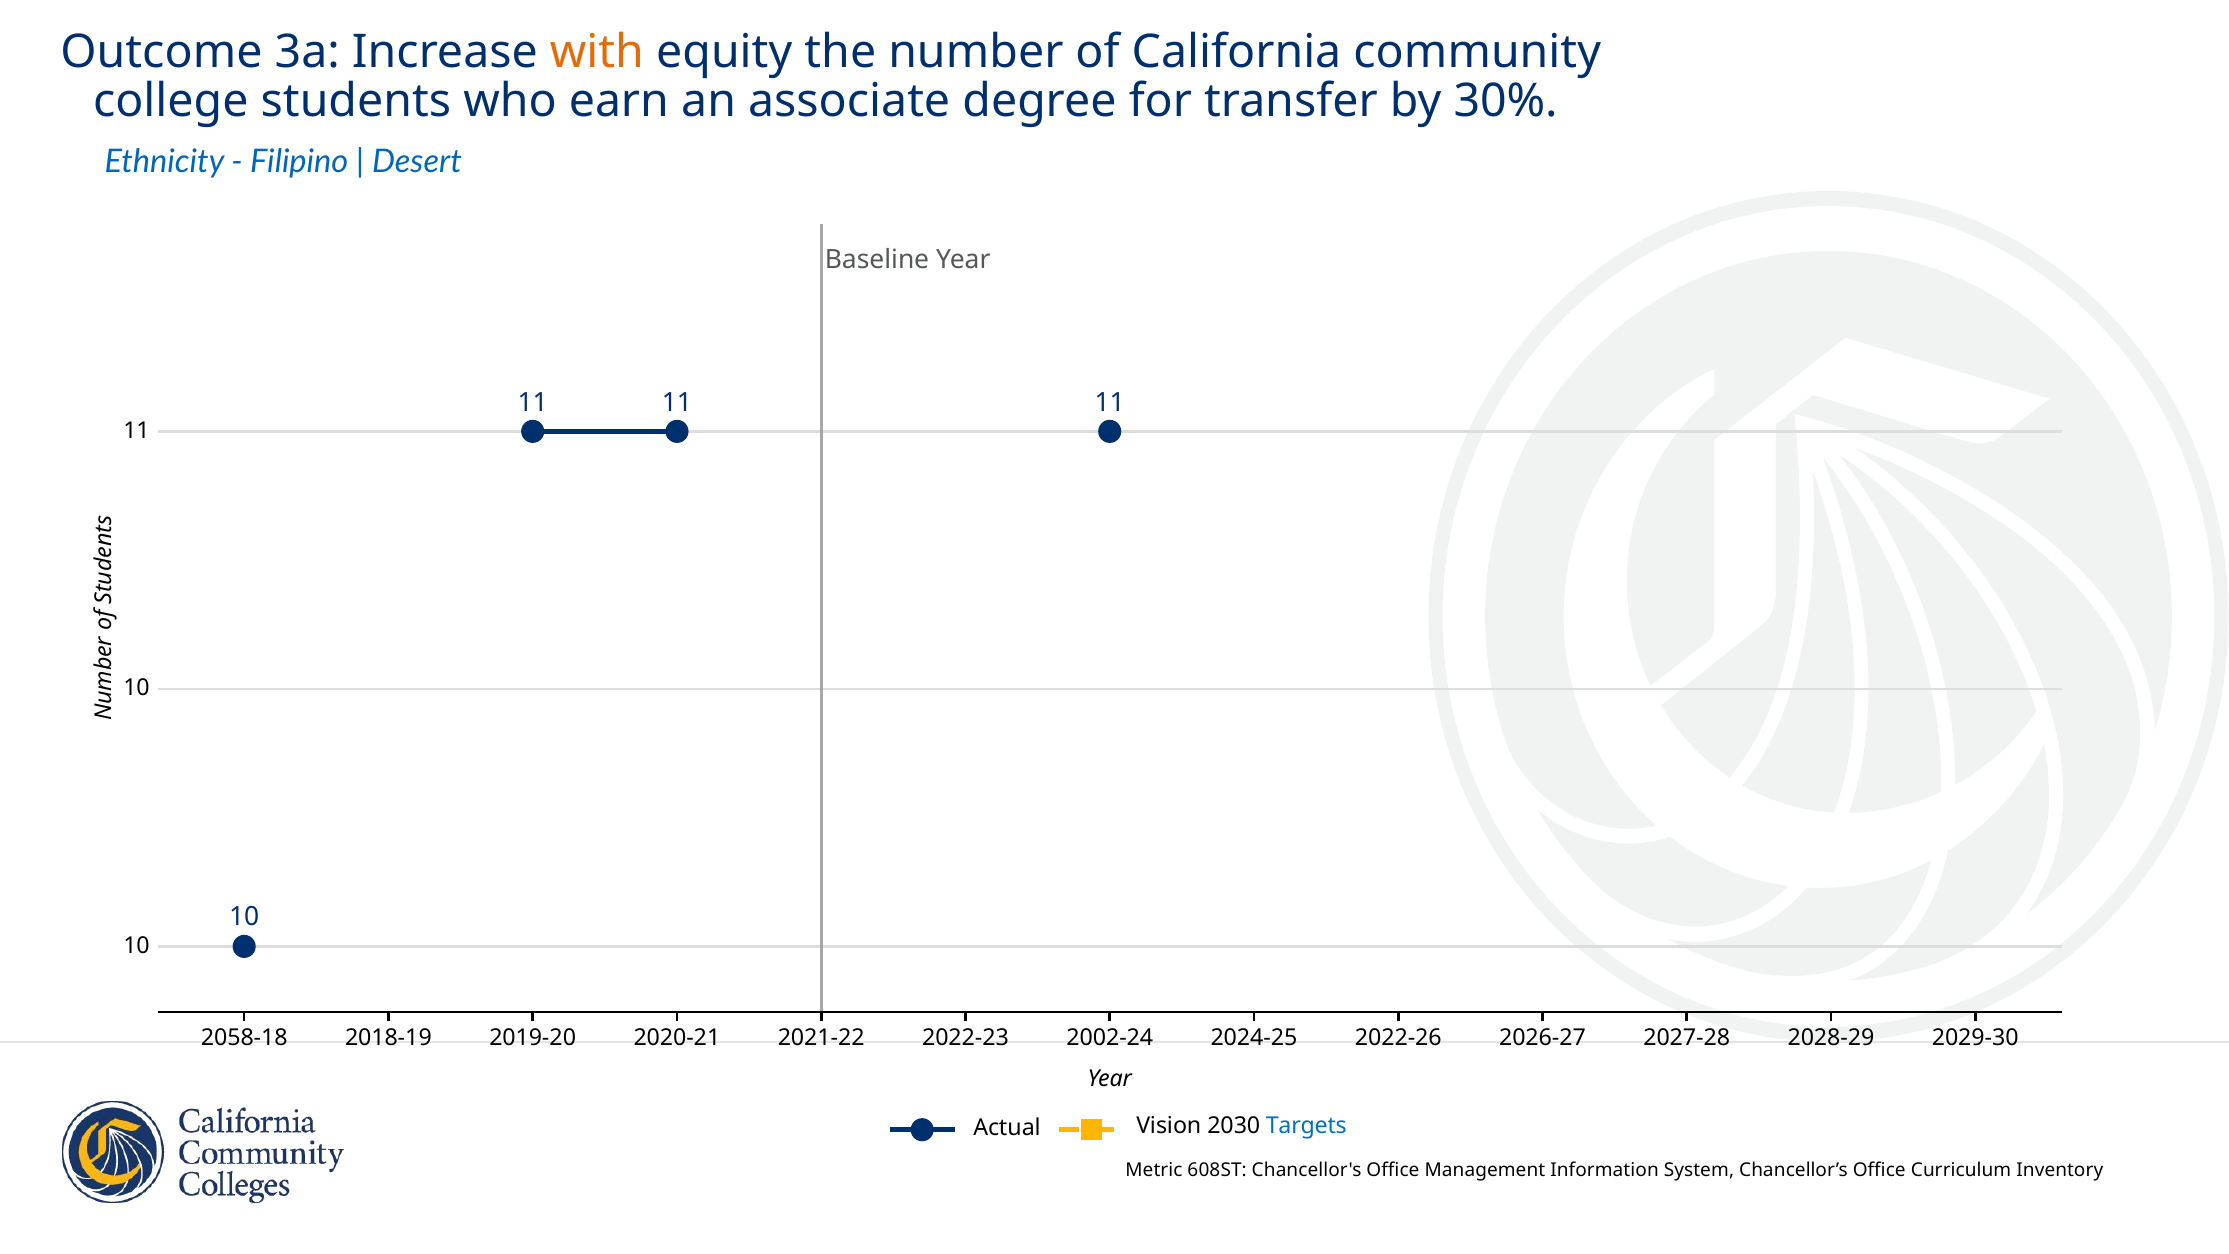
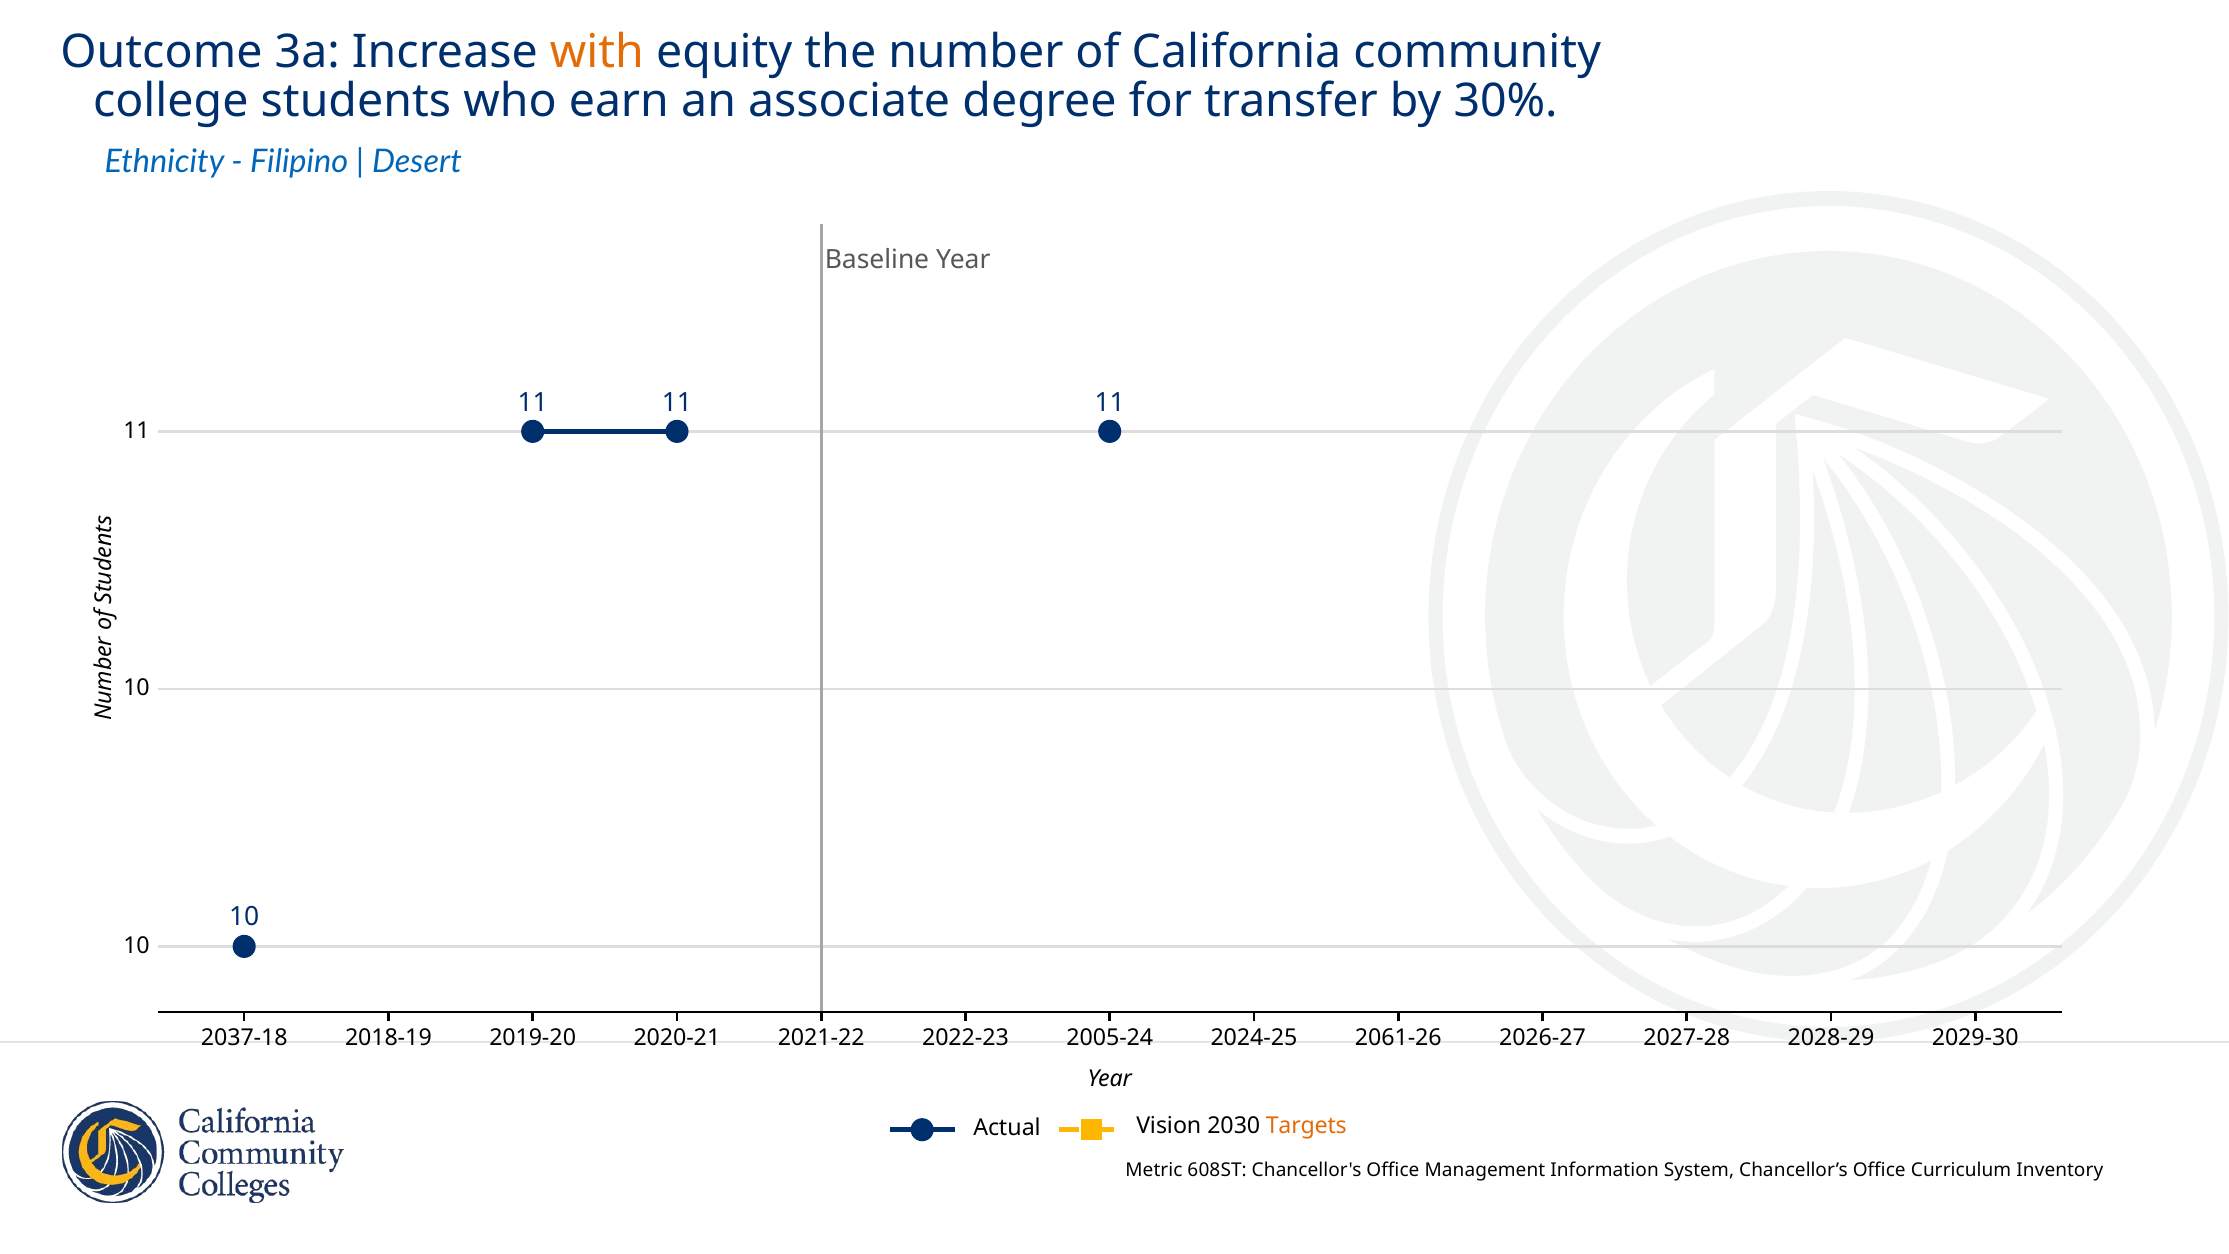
2058-18: 2058-18 -> 2037-18 (244, 1037)
2002-24: 2002-24 -> 2005-24 (1110, 1037)
2022-26: 2022-26 -> 2061-26 (1398, 1037)
Targets colour: blue -> orange (1306, 1126)
